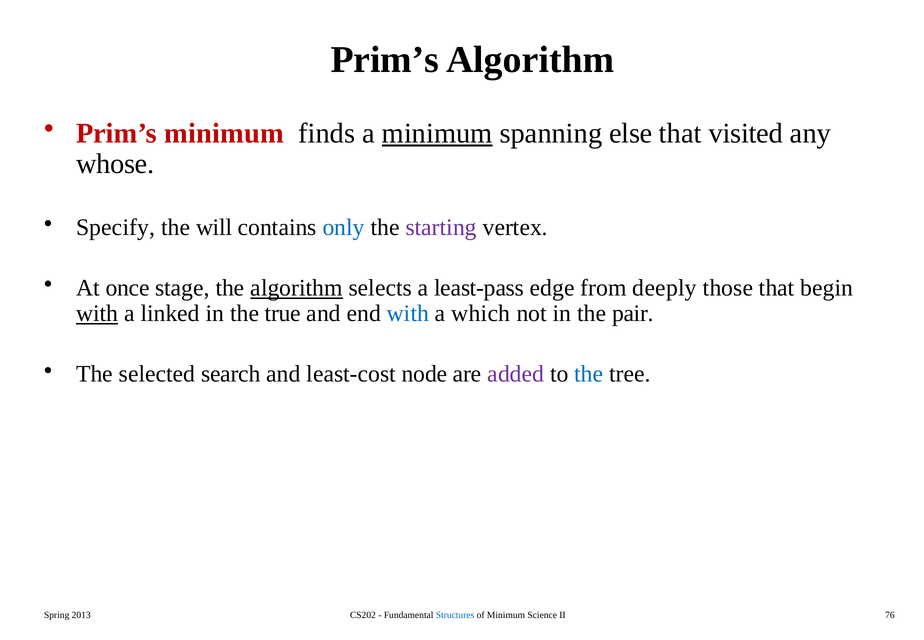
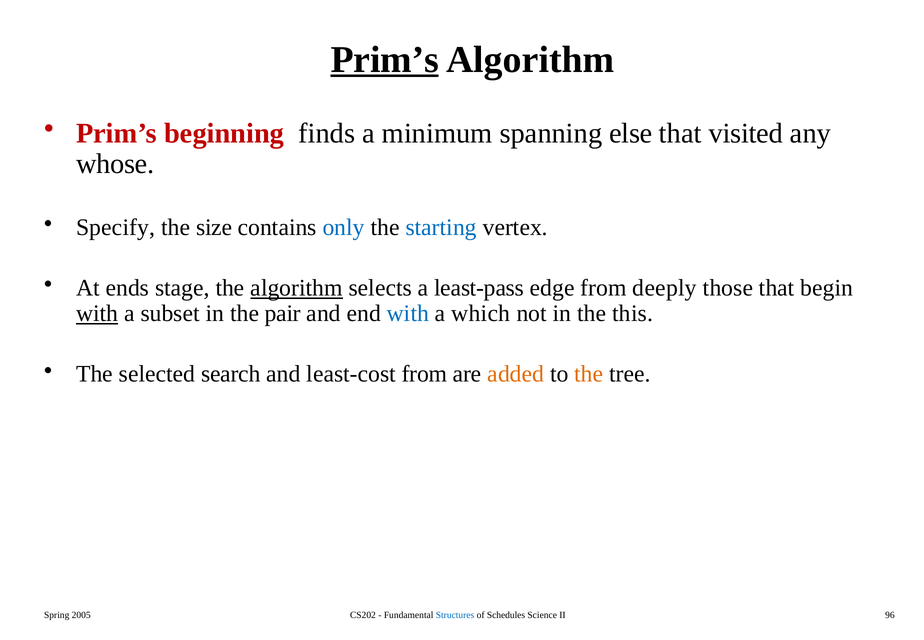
Prim’s underline: none -> present (385, 59)
Prim’s minimum: minimum -> beginning (224, 133)
minimum underline: present -> none (437, 133)
will: will -> size (214, 227)
starting colour: purple -> blue (441, 227)
once: once -> ends (127, 288)
linked: linked -> subset (170, 313)
true: true -> pair (283, 313)
pair: pair -> this (633, 313)
least-cost node: node -> from (424, 374)
added colour: purple -> orange (516, 374)
the colour: blue -> orange (589, 374)
2013: 2013 -> 2005 (81, 615)
of Minimum: Minimum -> Schedules (506, 615)
76: 76 -> 96 (890, 615)
